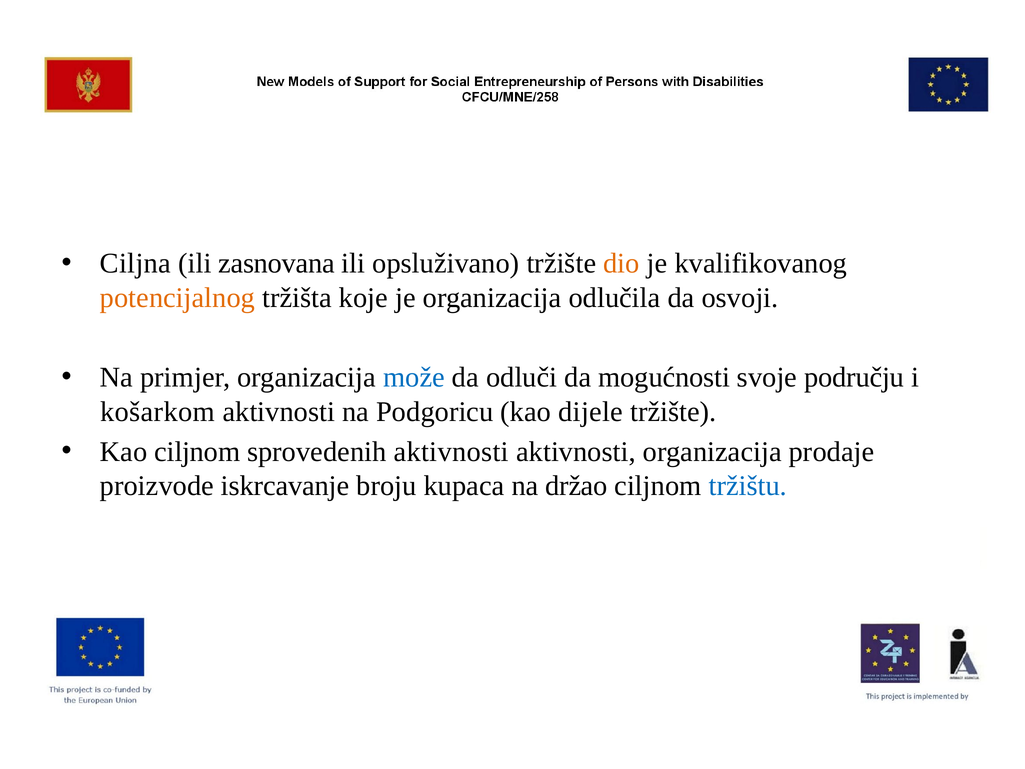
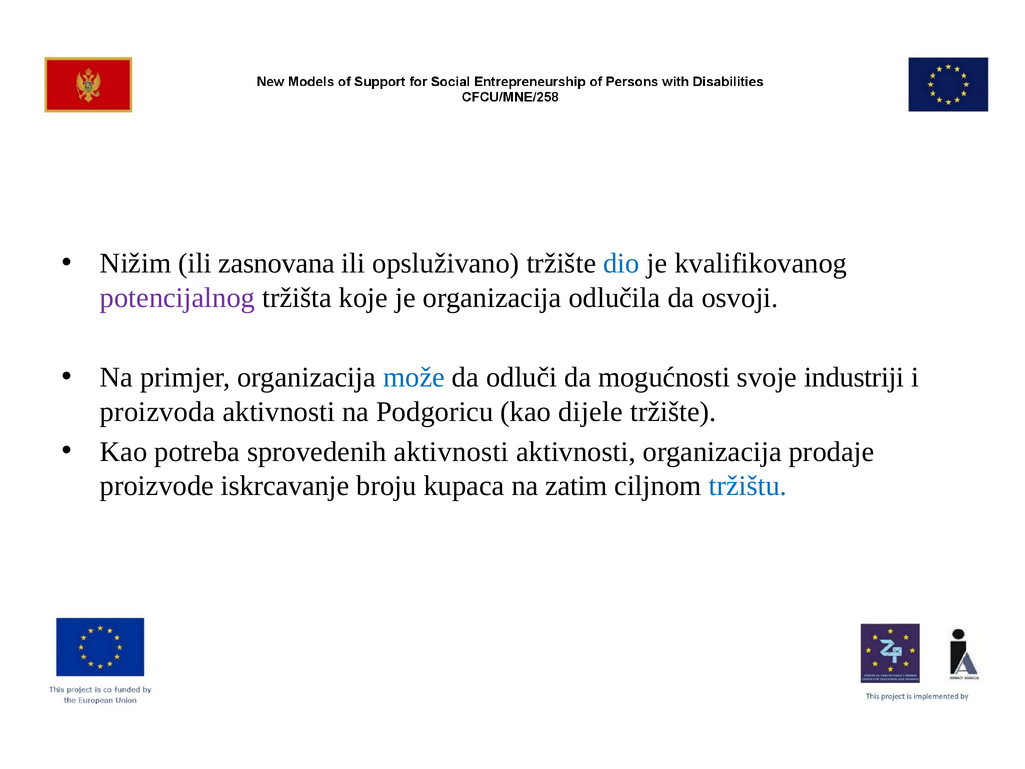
Ciljna: Ciljna -> Nižim (136, 263)
dio colour: orange -> blue (621, 263)
potencijalnog colour: orange -> purple (178, 298)
području: području -> industriji (854, 377)
košarkom: košarkom -> proizvoda (158, 412)
Kao ciljnom: ciljnom -> potreba (197, 452)
držao: držao -> zatim (577, 486)
